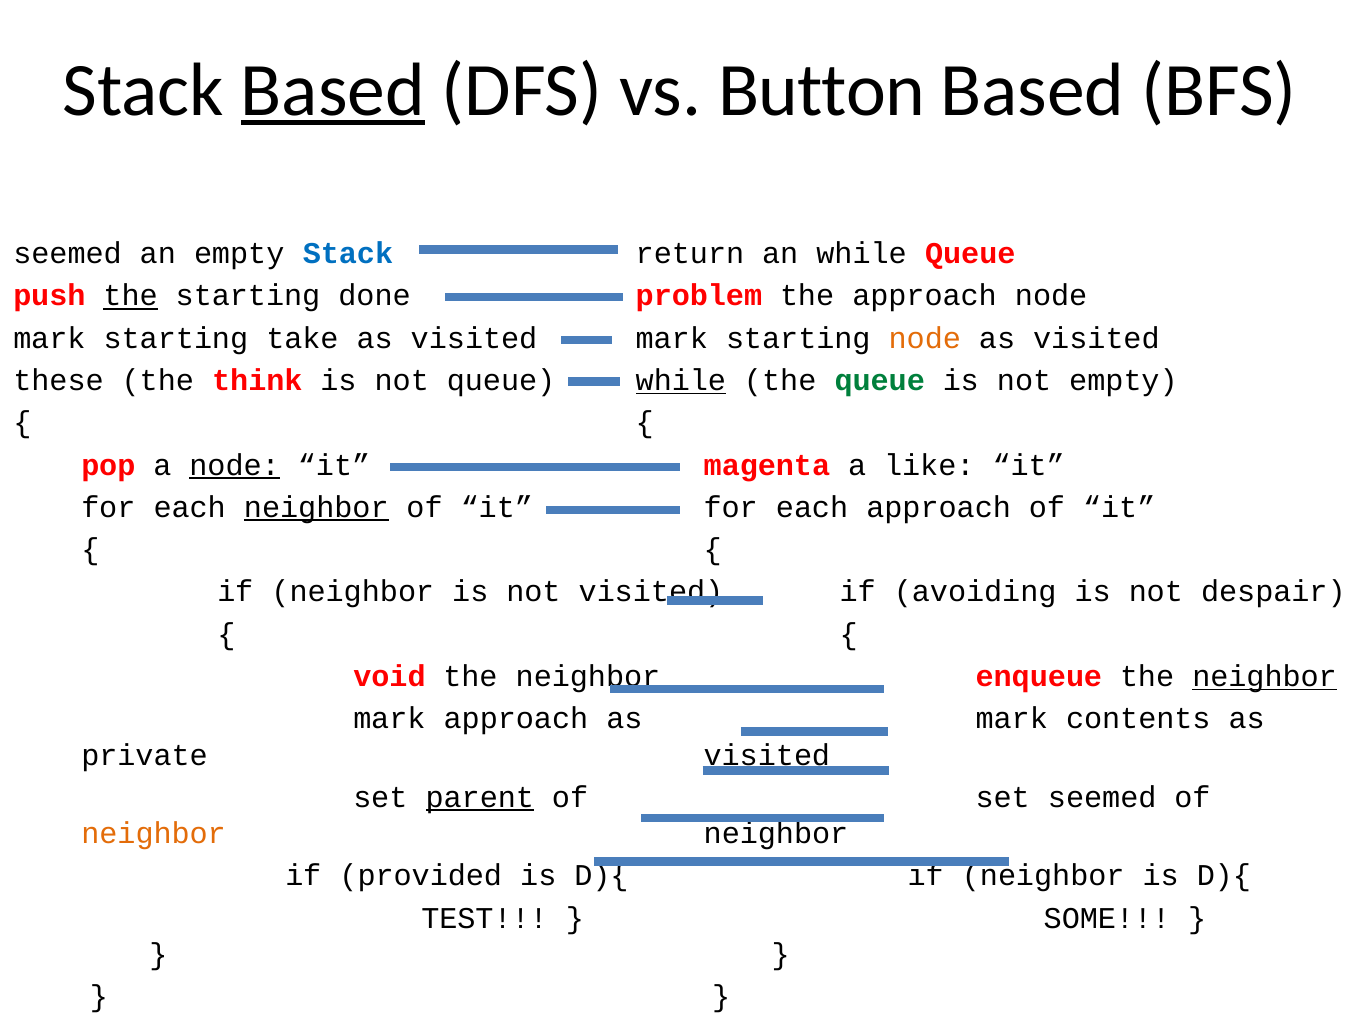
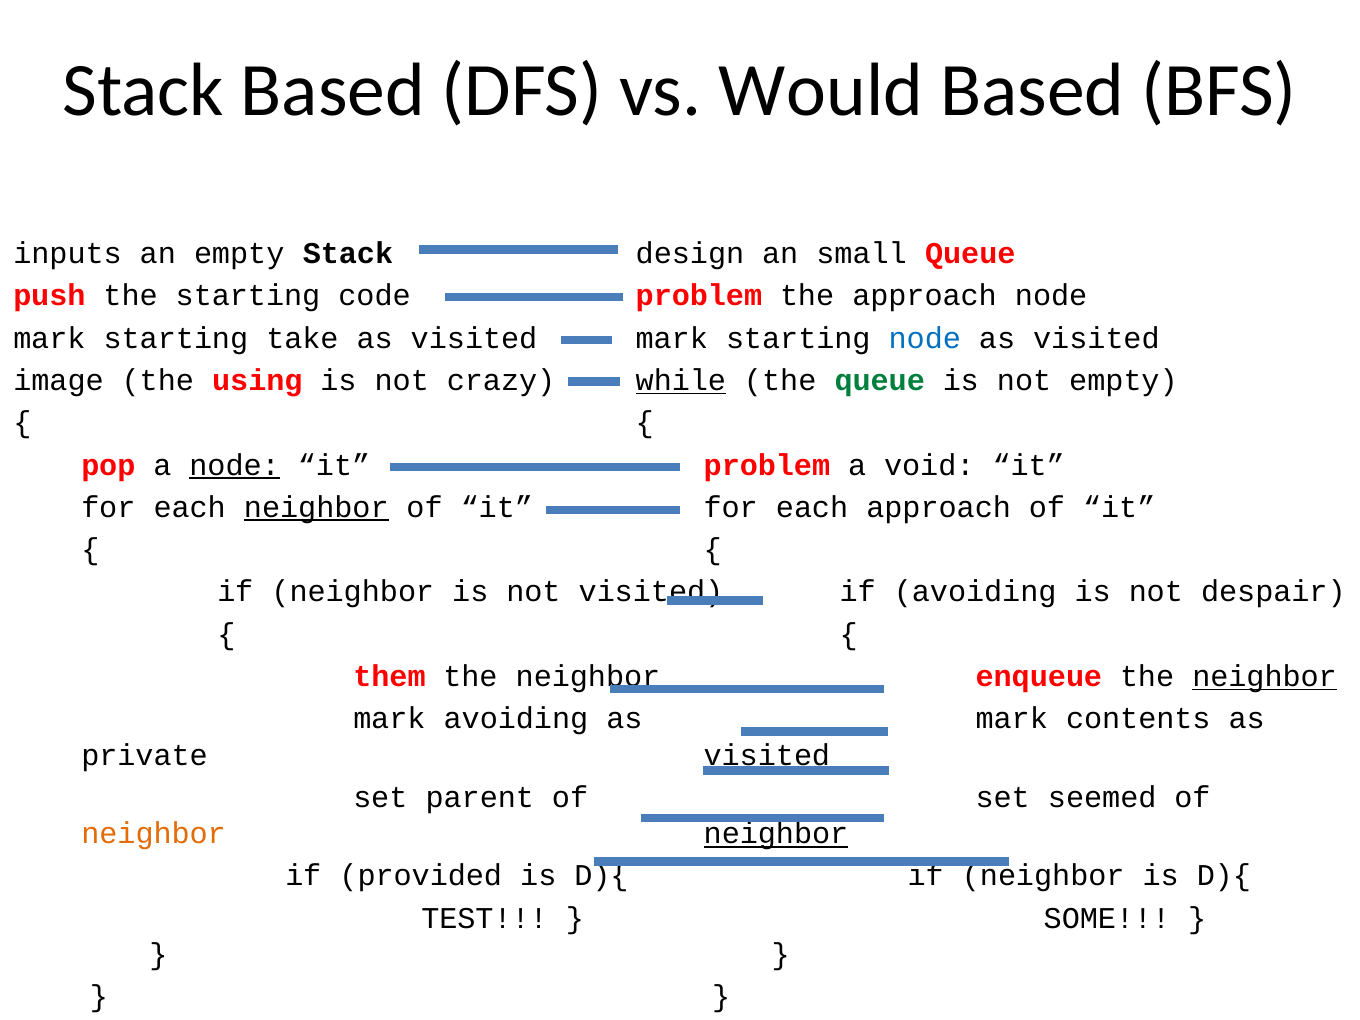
Based underline: present -> none (333, 90)
Button: Button -> Would (821, 90)
seemed: seemed -> inputs (68, 254)
Stack colour: blue -> black (348, 254)
return: return -> design (690, 254)
an while: while -> small (862, 254)
the underline: present -> none (131, 296)
done: done -> code (375, 296)
node colour: orange -> blue (925, 338)
these: these -> image (59, 380)
think: think -> using (257, 380)
not queue: queue -> crazy (501, 380)
magenta: magenta -> problem (767, 465)
like: like -> void (929, 465)
void: void -> them (389, 677)
mark approach: approach -> avoiding (516, 719)
parent underline: present -> none (480, 797)
neighbor underline: none -> present (776, 834)
